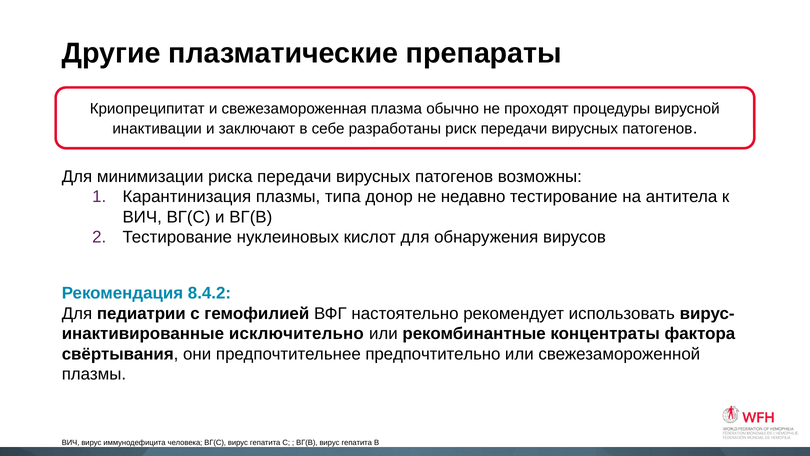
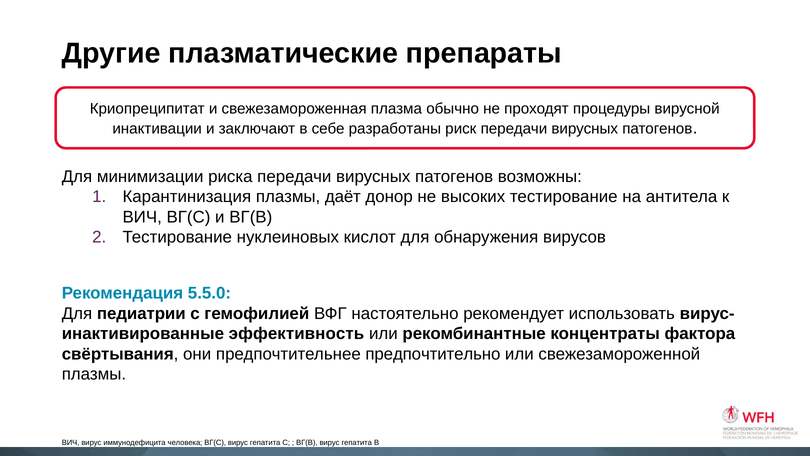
типа: типа -> даёт (343, 197)
недавно: недавно -> высоких (473, 197)
8.4.2: 8.4.2 -> 5.5.0 (209, 293)
исключительно: исключительно -> эффективность (296, 333)
